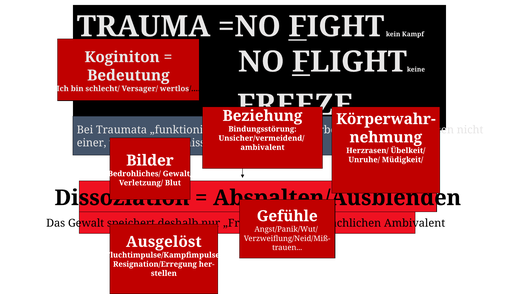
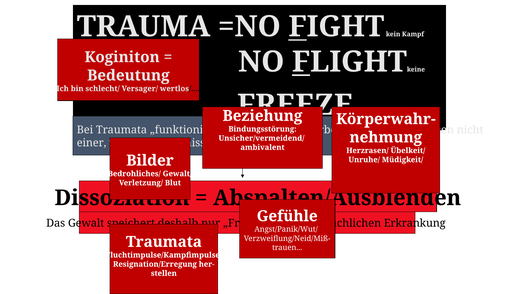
Ambivalent: Ambivalent -> Erkrankung (415, 223)
Ausgelöst: Ausgelöst -> Traumata (164, 242)
